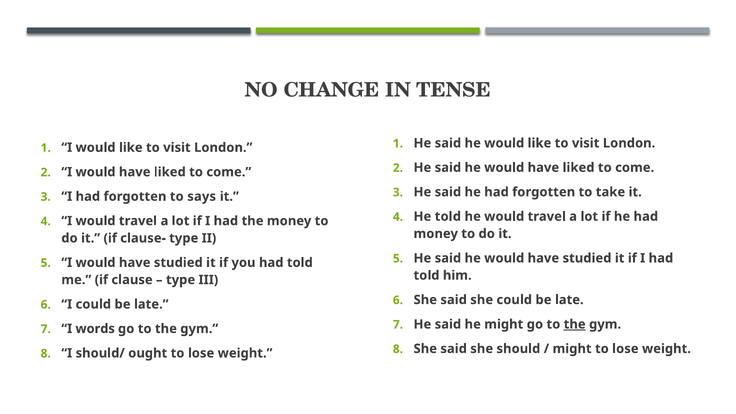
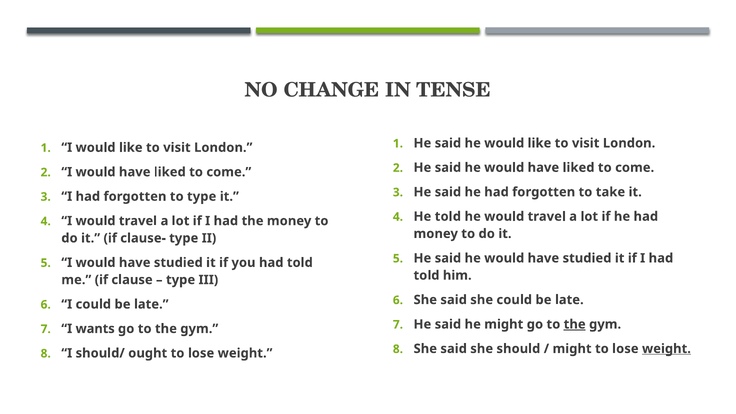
to says: says -> type (202, 196)
words: words -> wants (95, 329)
weight underline: none -> present (666, 349)
